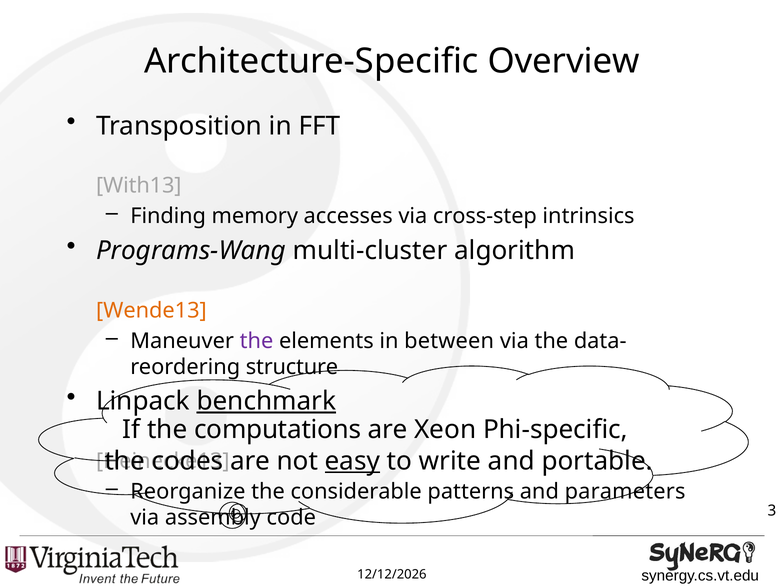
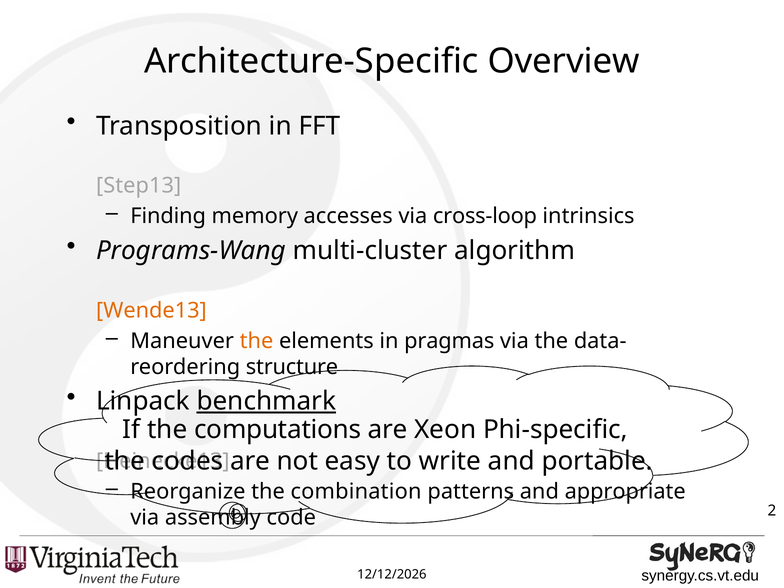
With13: With13 -> Step13 (139, 186)
cross-step: cross-step -> cross-loop (485, 216)
the colour: purple -> orange (257, 341)
between: between -> pragmas (449, 341)
easy underline: present -> none (352, 461)
considerable: considerable -> combination (356, 492)
parameters: parameters -> appropriate (625, 492)
3: 3 -> 2 (772, 511)
